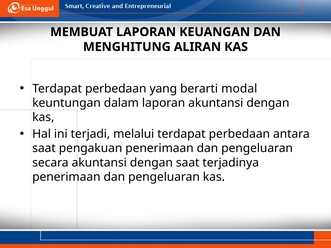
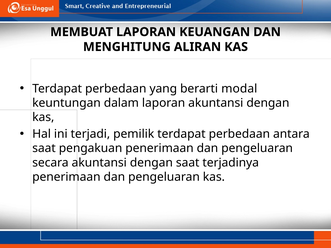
melalui: melalui -> pemilik (134, 134)
